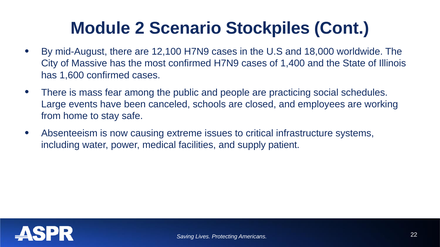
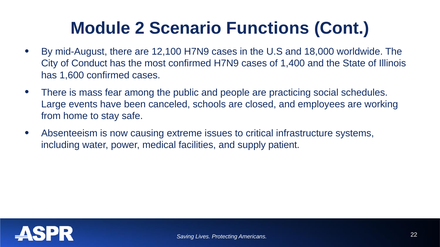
Stockpiles: Stockpiles -> Functions (268, 28)
Massive: Massive -> Conduct (89, 64)
